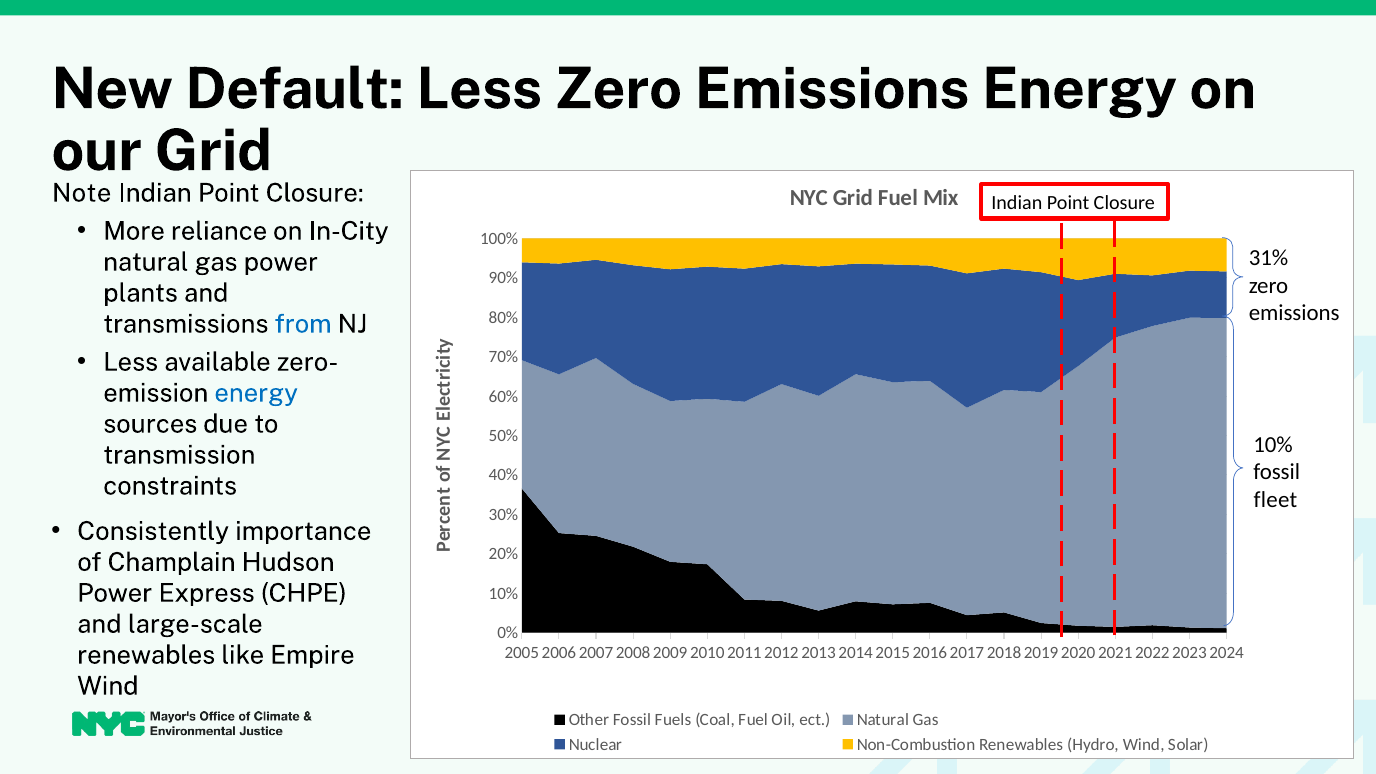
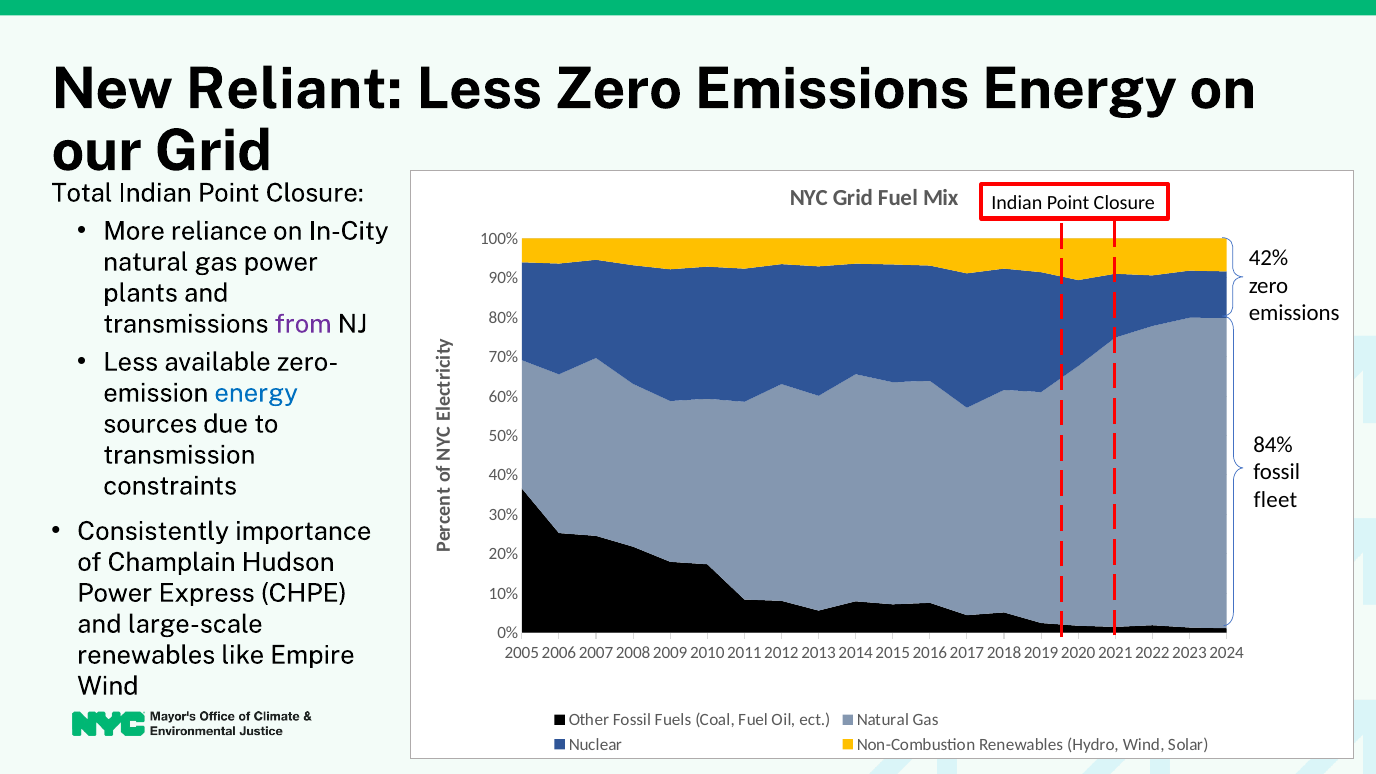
Default: Default -> Reliant (294, 89)
Note: Note -> Total (82, 193)
31%: 31% -> 42% (1269, 258)
from colour: blue -> purple (303, 324)
10%: 10% -> 84% (1273, 445)
